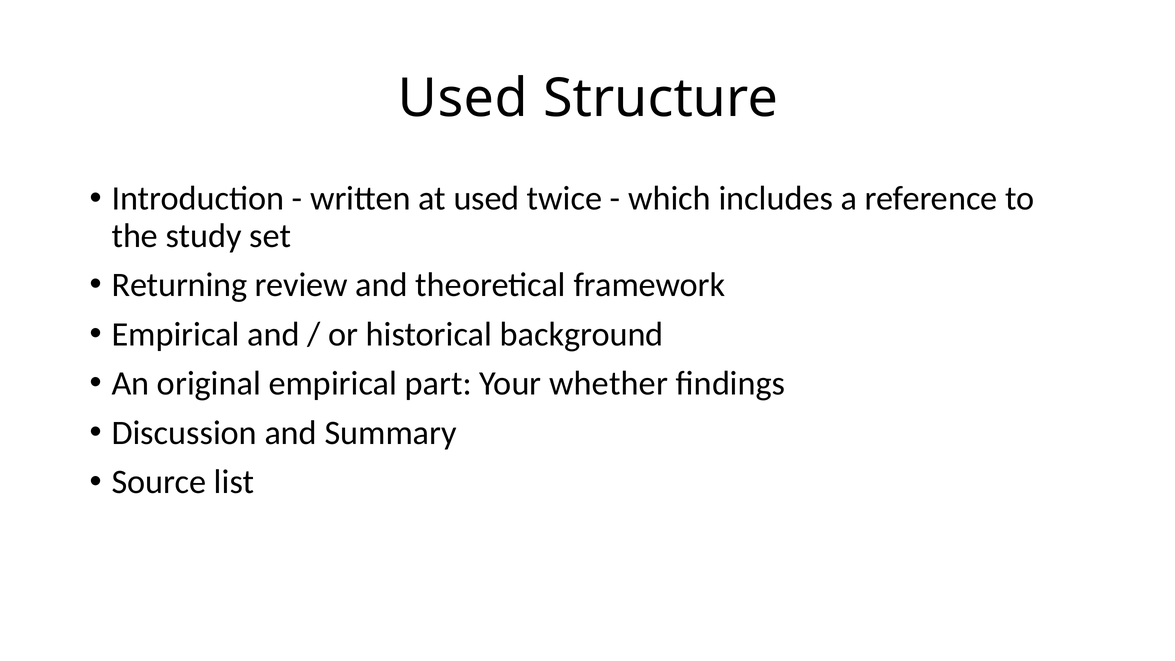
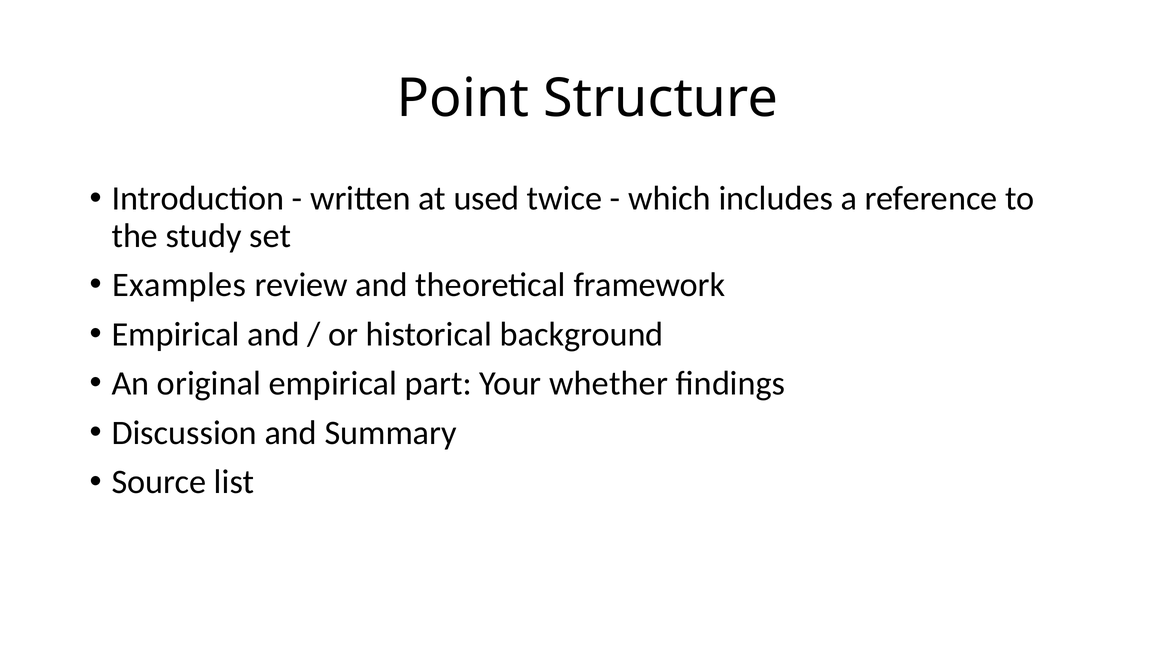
Used: Used -> Point (463, 99)
Returning: Returning -> Examples (179, 285)
